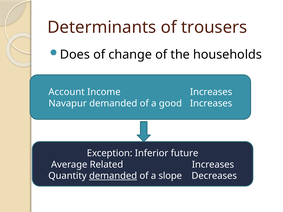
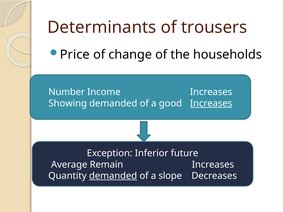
Does: Does -> Price (75, 55)
Account: Account -> Number (67, 92)
Navapur: Navapur -> Showing (68, 104)
Increases underline: none -> present (211, 104)
Related: Related -> Remain (106, 165)
